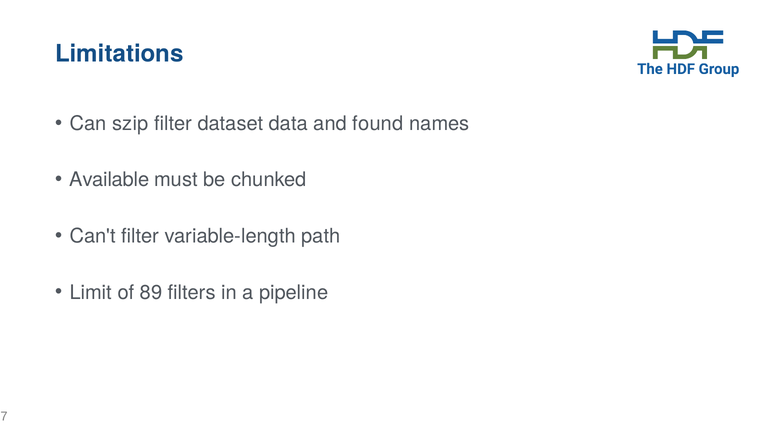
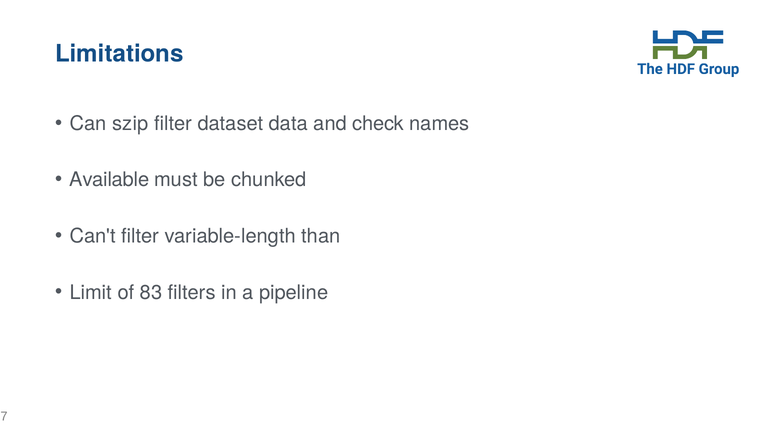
found: found -> check (378, 123)
path: path -> than (321, 236)
89: 89 -> 83 (151, 292)
